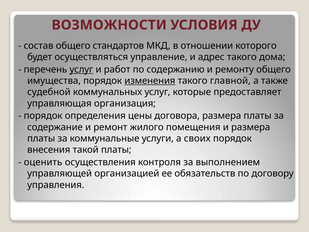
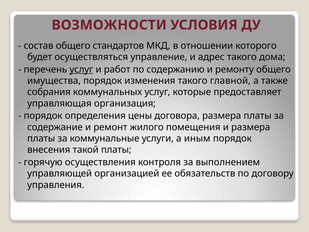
изменения underline: present -> none (150, 81)
судебной: судебной -> собрания (49, 92)
своих: своих -> иным (197, 138)
оценить: оценить -> горячую (43, 162)
